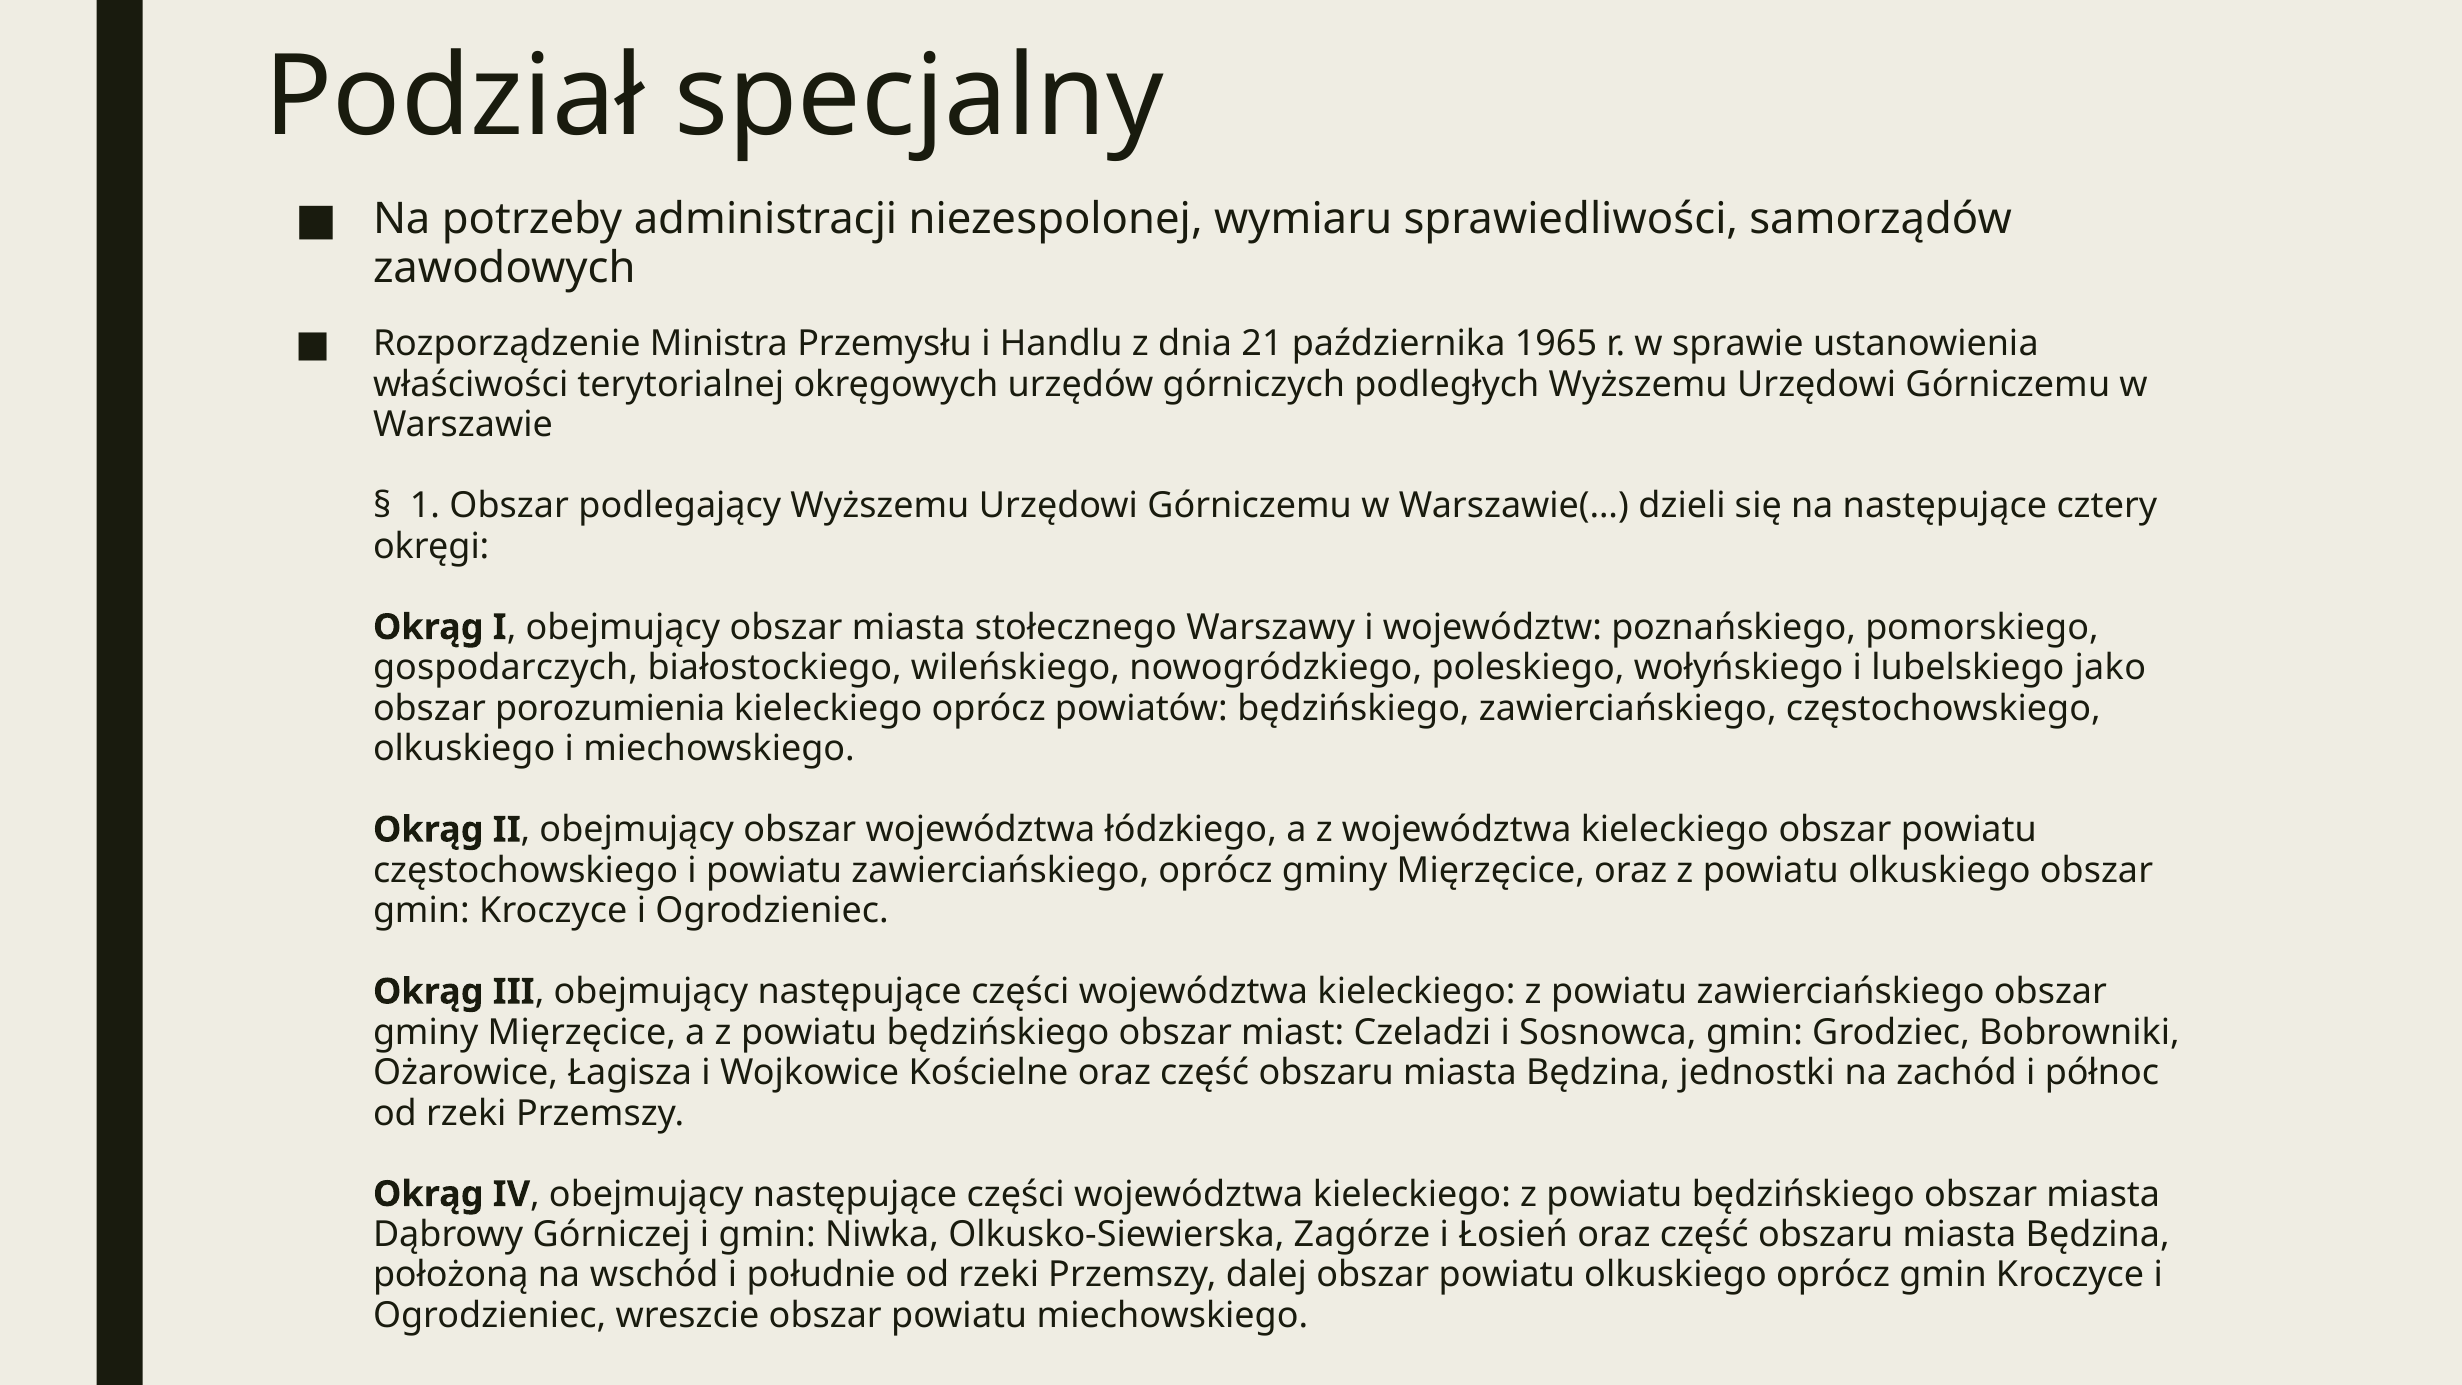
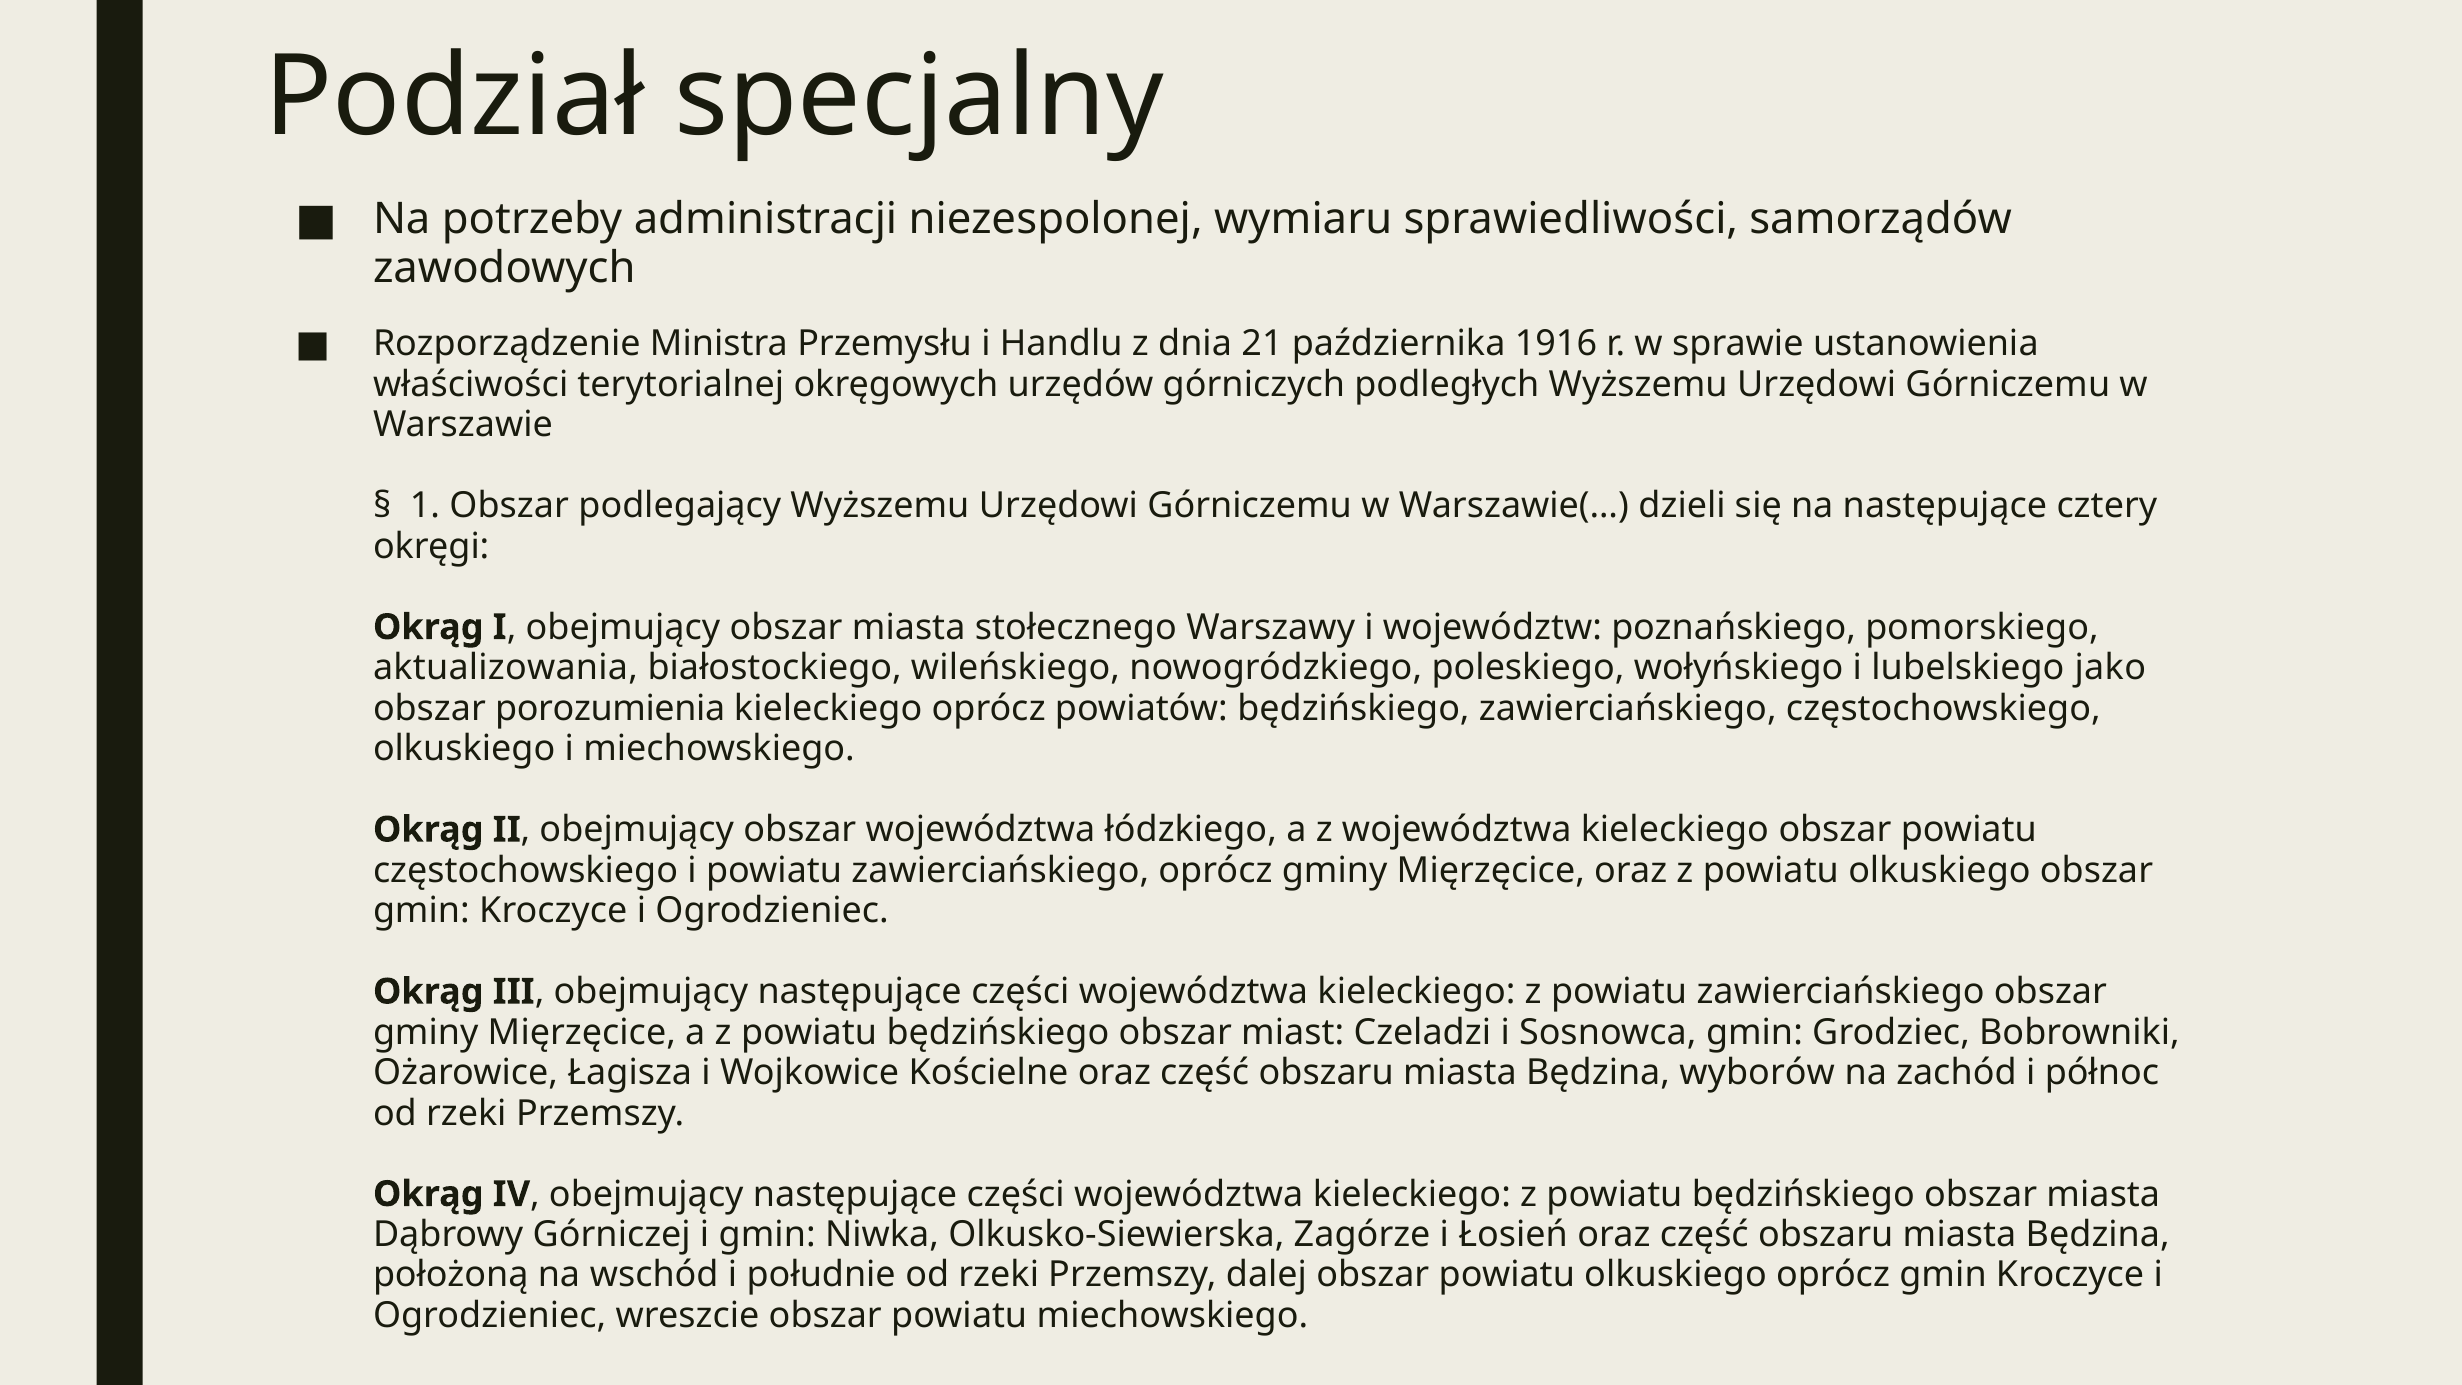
1965: 1965 -> 1916 (1556, 344)
gospodarczych: gospodarczych -> aktualizowania (505, 668)
jednostki: jednostki -> wyborów (1757, 1073)
